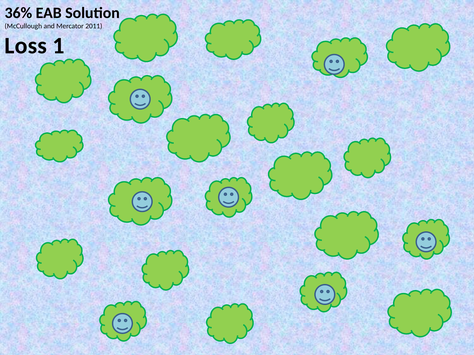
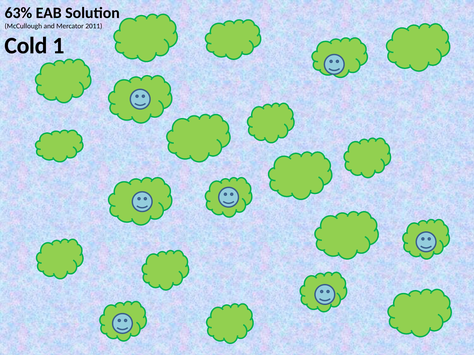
36%: 36% -> 63% (18, 13)
Loss: Loss -> Cold (26, 46)
